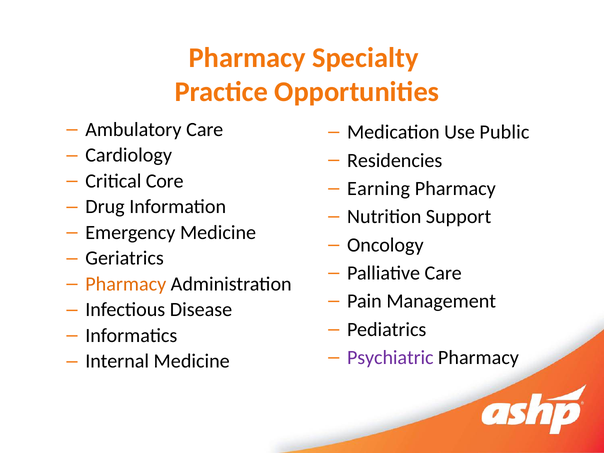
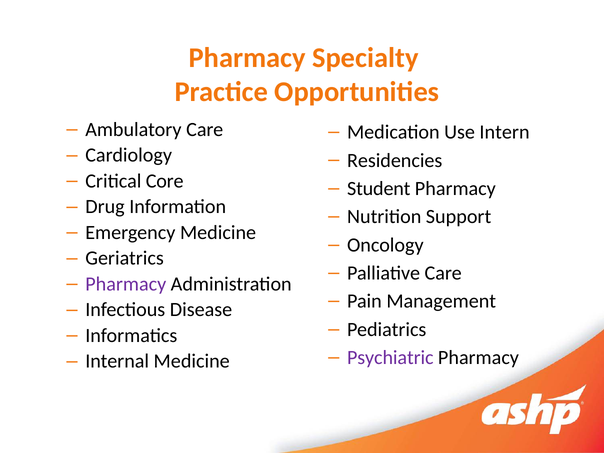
Public: Public -> Intern (505, 132)
Earning: Earning -> Student (379, 189)
Pharmacy colour: orange -> purple (126, 284)
